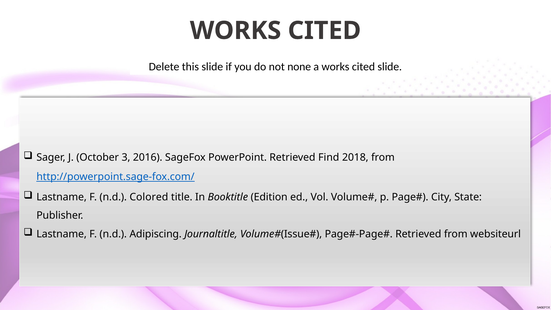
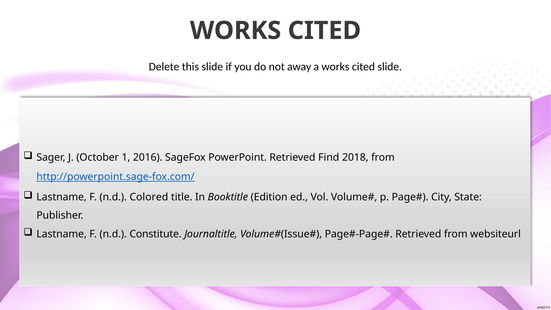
none: none -> away (299, 67)
3: 3 -> 1 (126, 157)
Adipiscing: Adipiscing -> Constitute (156, 234)
